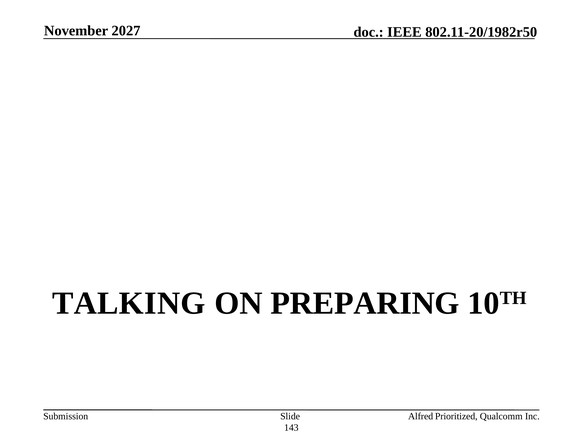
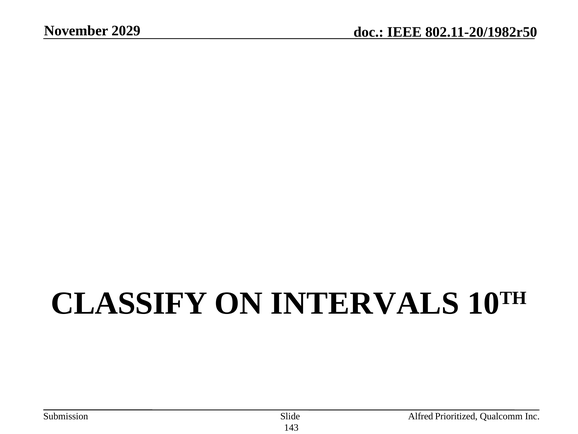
2027: 2027 -> 2029 (126, 31)
TALKING: TALKING -> CLASSIFY (129, 303)
PREPARING: PREPARING -> INTERVALS (365, 303)
